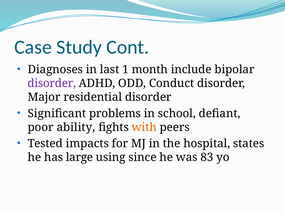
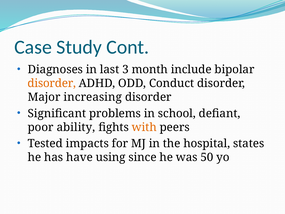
1: 1 -> 3 (125, 69)
disorder colour: purple -> orange (52, 83)
residential: residential -> increasing (93, 97)
large: large -> have (79, 157)
83: 83 -> 50 (207, 157)
